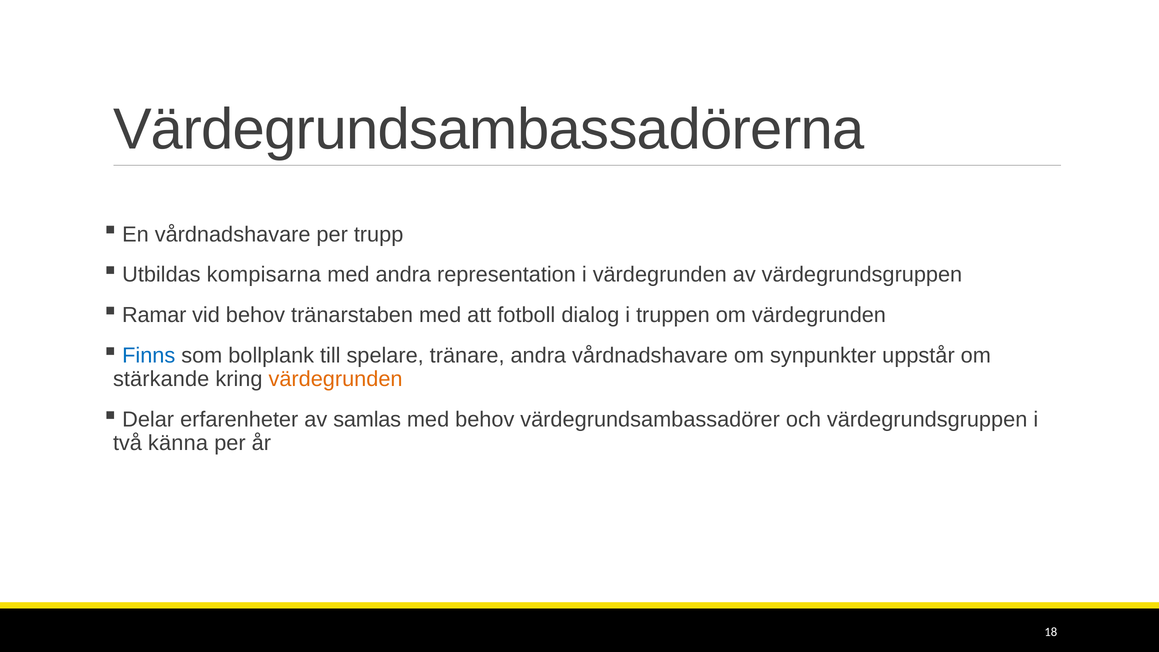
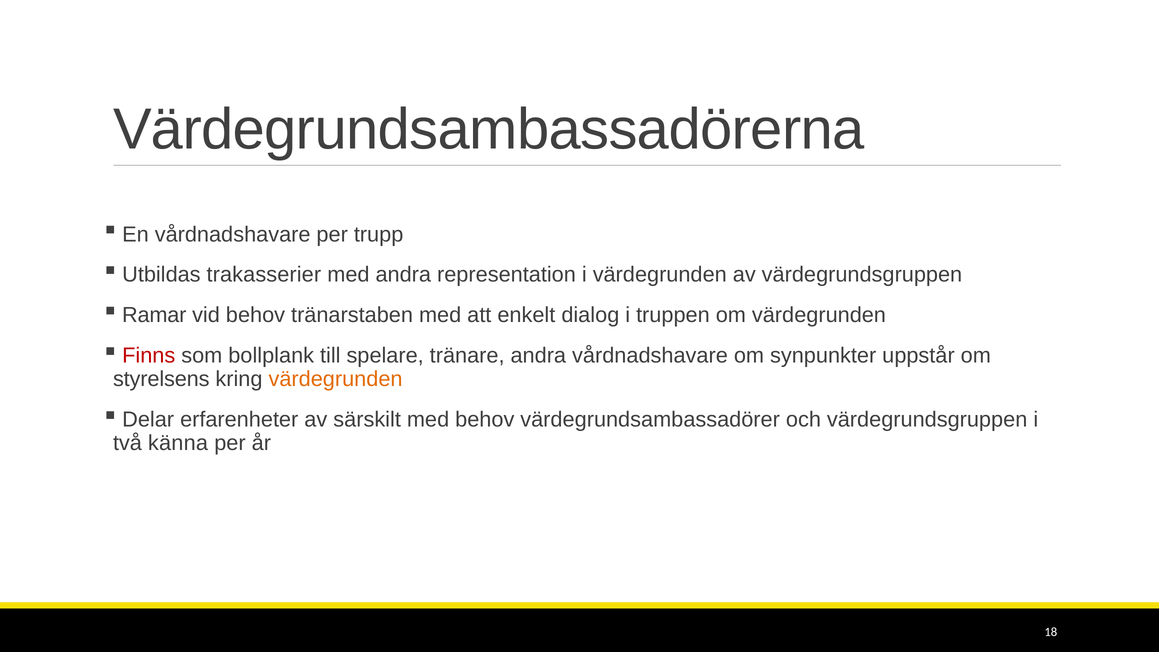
kompisarna: kompisarna -> trakasserier (264, 275)
fotboll: fotboll -> enkelt (526, 315)
Finns colour: blue -> red (149, 356)
stärkande: stärkande -> styrelsens (161, 379)
samlas: samlas -> särskilt (367, 419)
